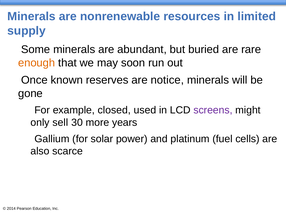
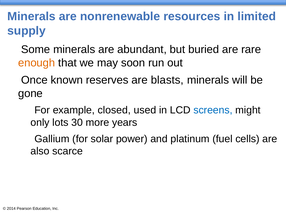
notice: notice -> blasts (167, 80)
screens colour: purple -> blue (213, 110)
sell: sell -> lots (60, 123)
